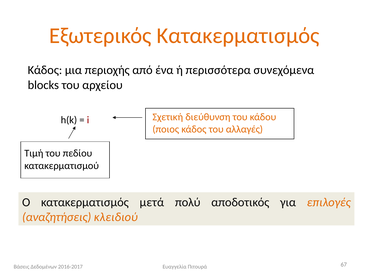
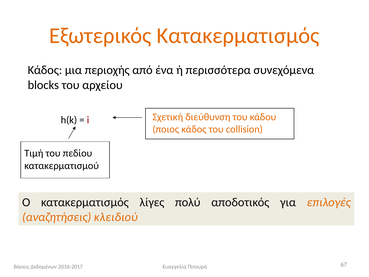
αλλαγές: αλλαγές -> collision (244, 129)
μετά: μετά -> λίγες (152, 202)
